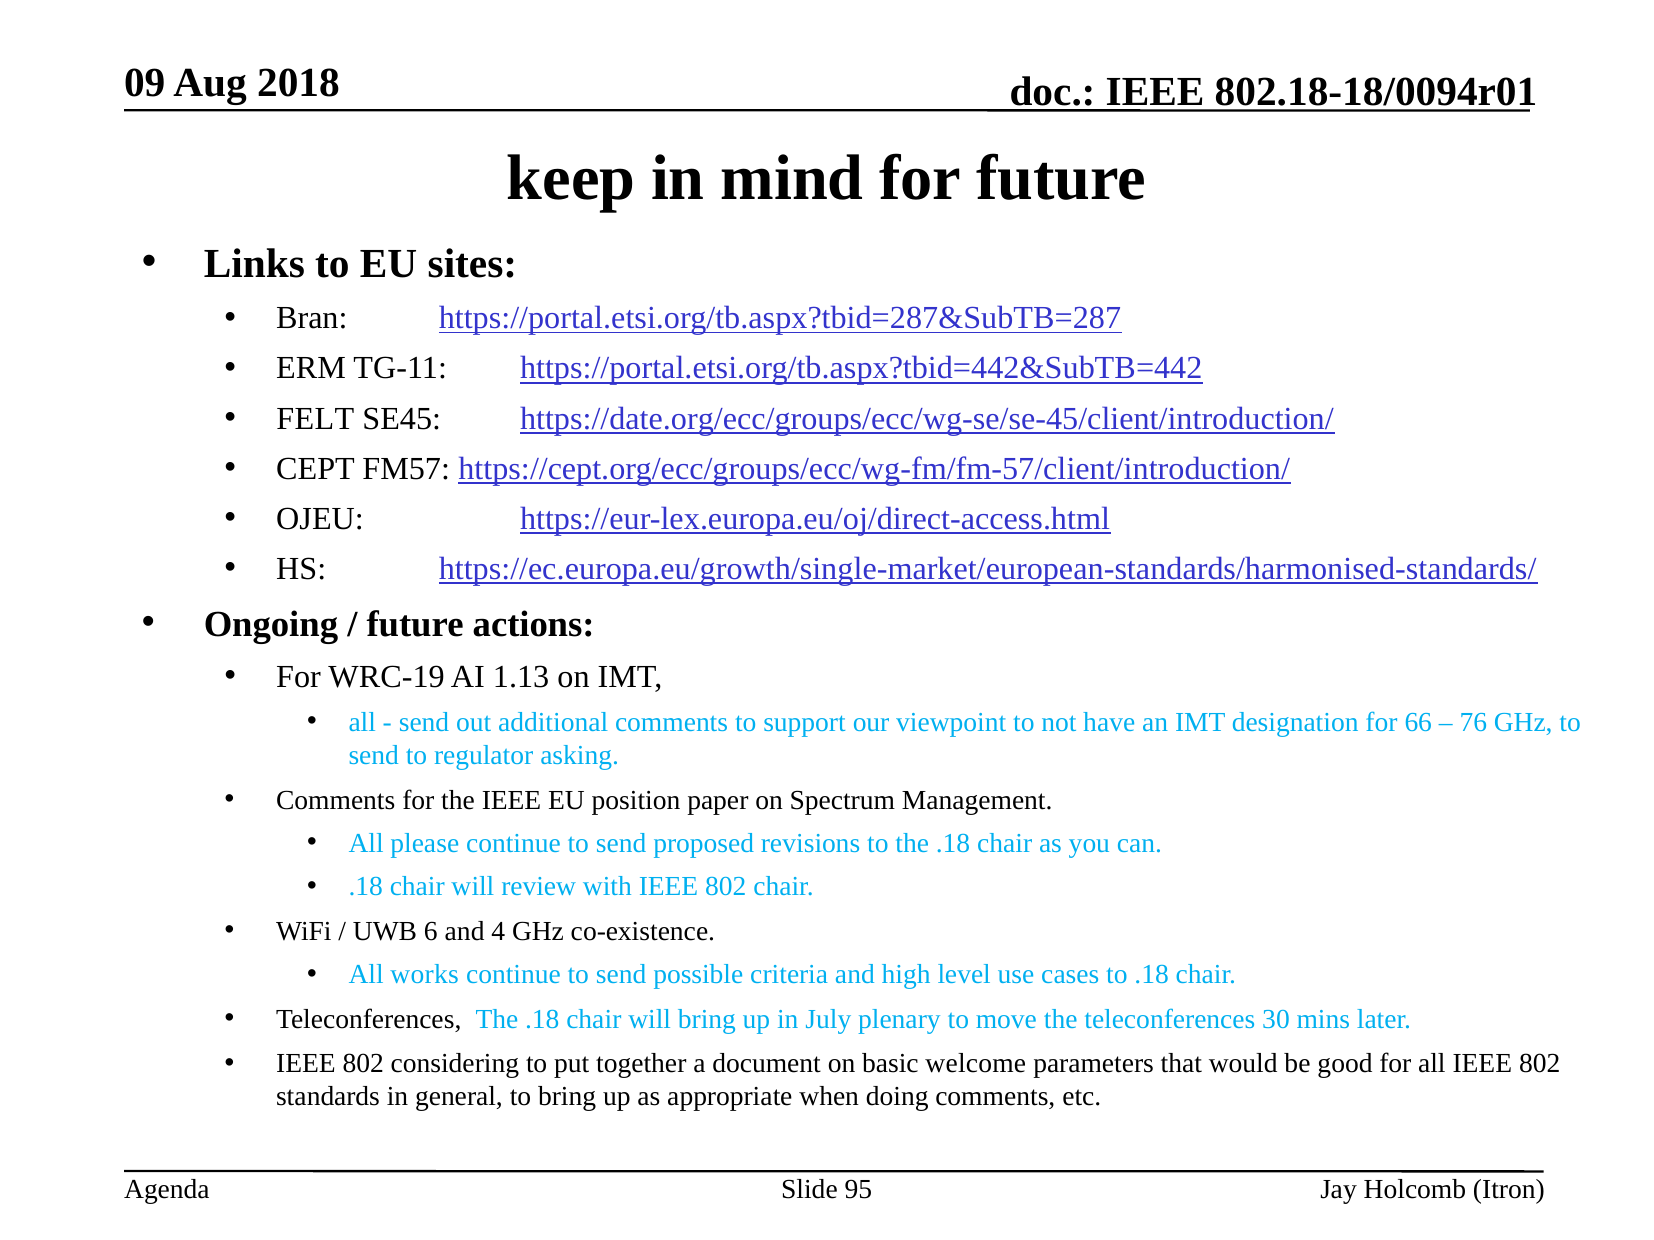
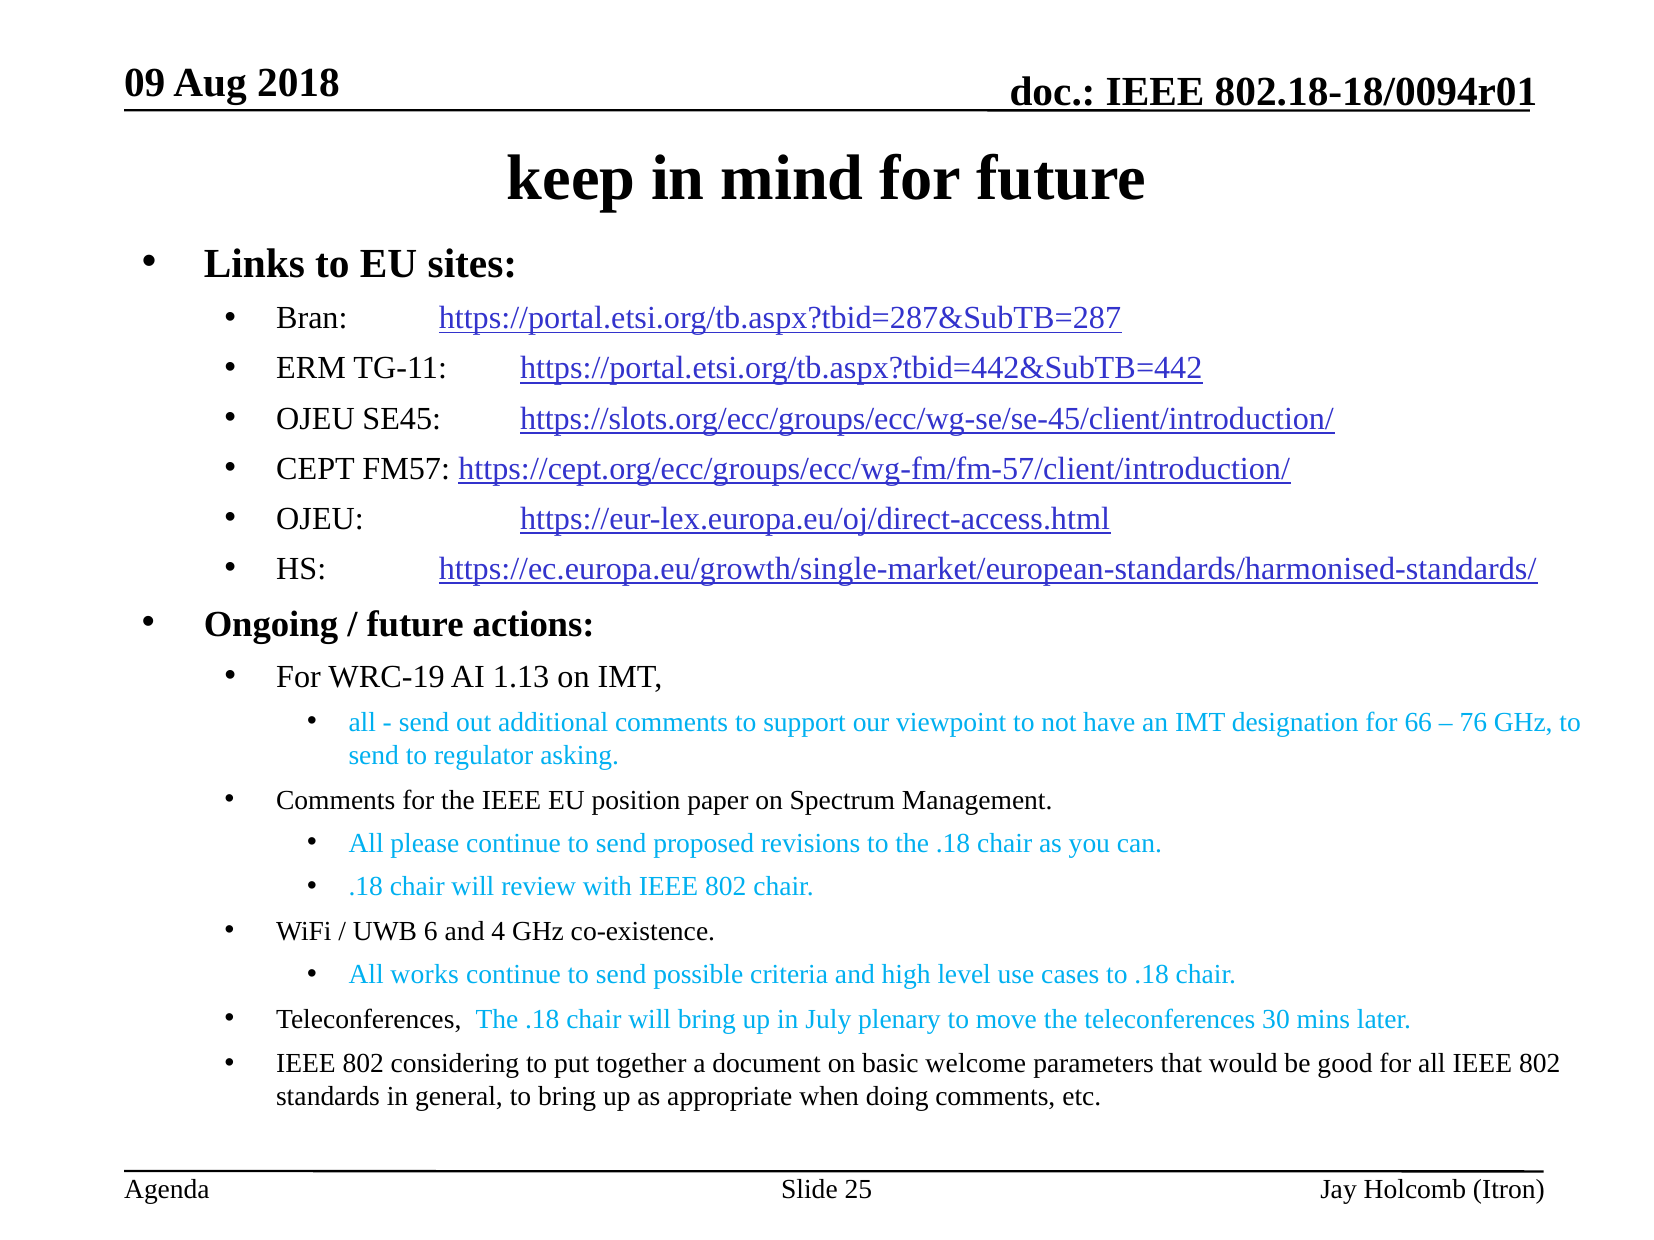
FELT: FELT -> OJEU (316, 419)
https://date.org/ecc/groups/ecc/wg-se/se-45/client/introduction/: https://date.org/ecc/groups/ecc/wg-se/se-45/client/introduction/ -> https://slots.org/ecc/groups/ecc/wg-se/se-45/client/introduction/ (927, 419)
95: 95 -> 25 (858, 1190)
